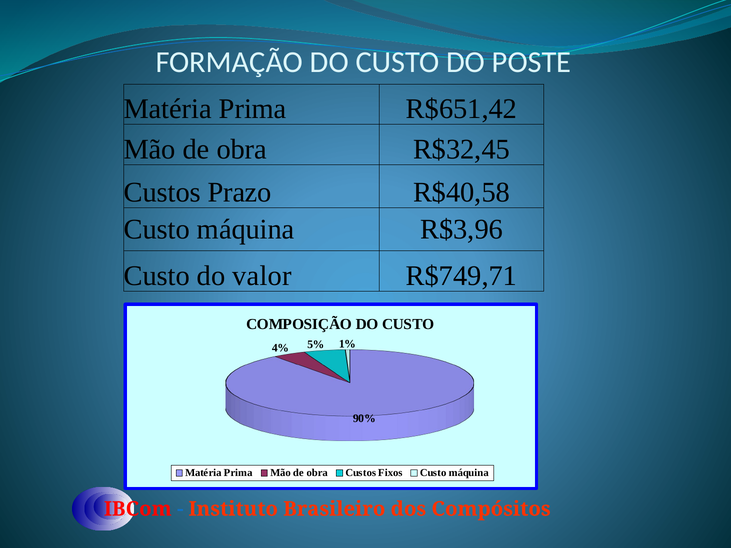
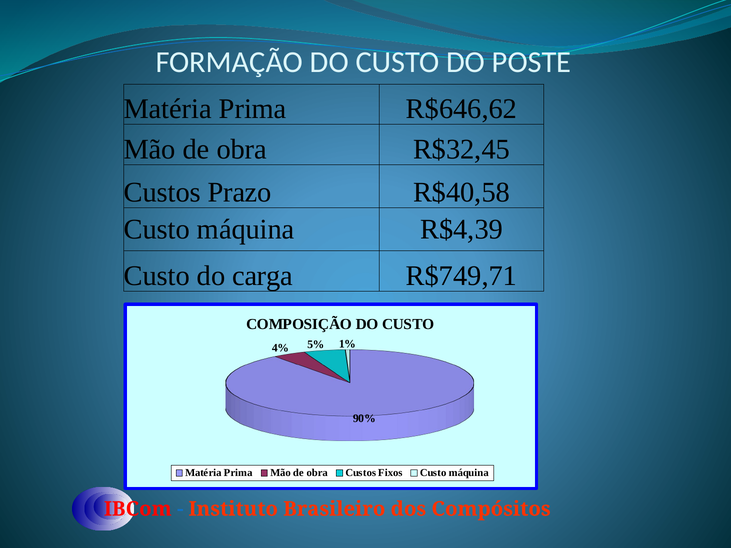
R$651,42: R$651,42 -> R$646,62 (462, 109)
R$3,96: R$3,96 -> R$4,39 (462, 230)
valor: valor -> carga (262, 276)
